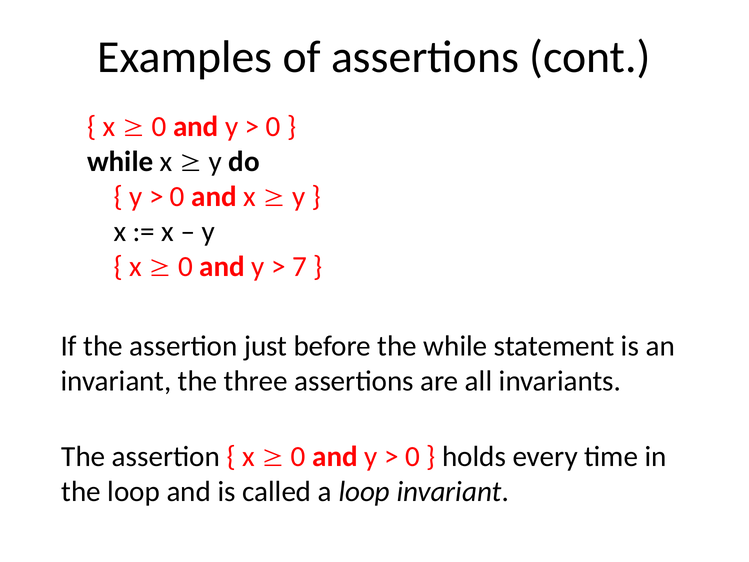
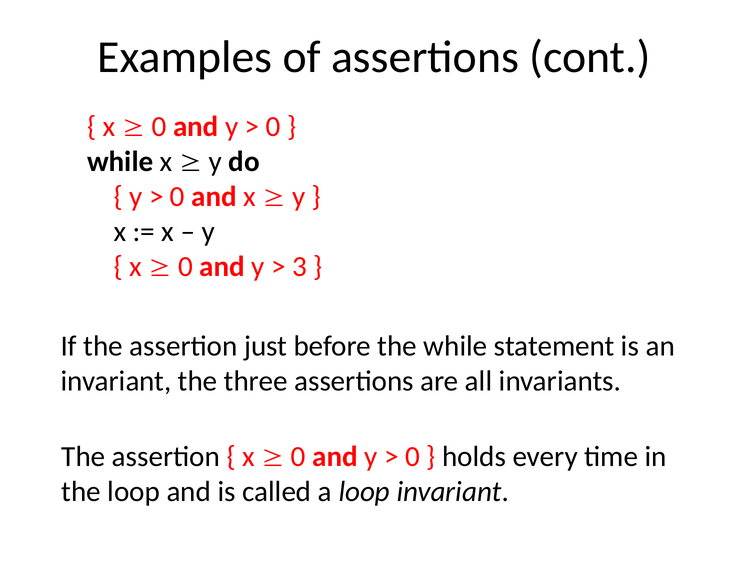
7: 7 -> 3 (299, 267)
